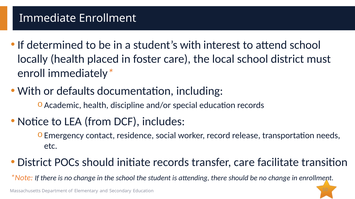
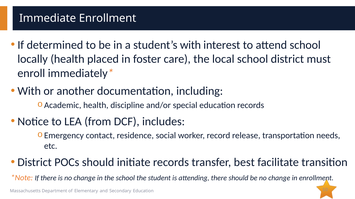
defaults: defaults -> another (76, 91)
transfer care: care -> best (244, 163)
